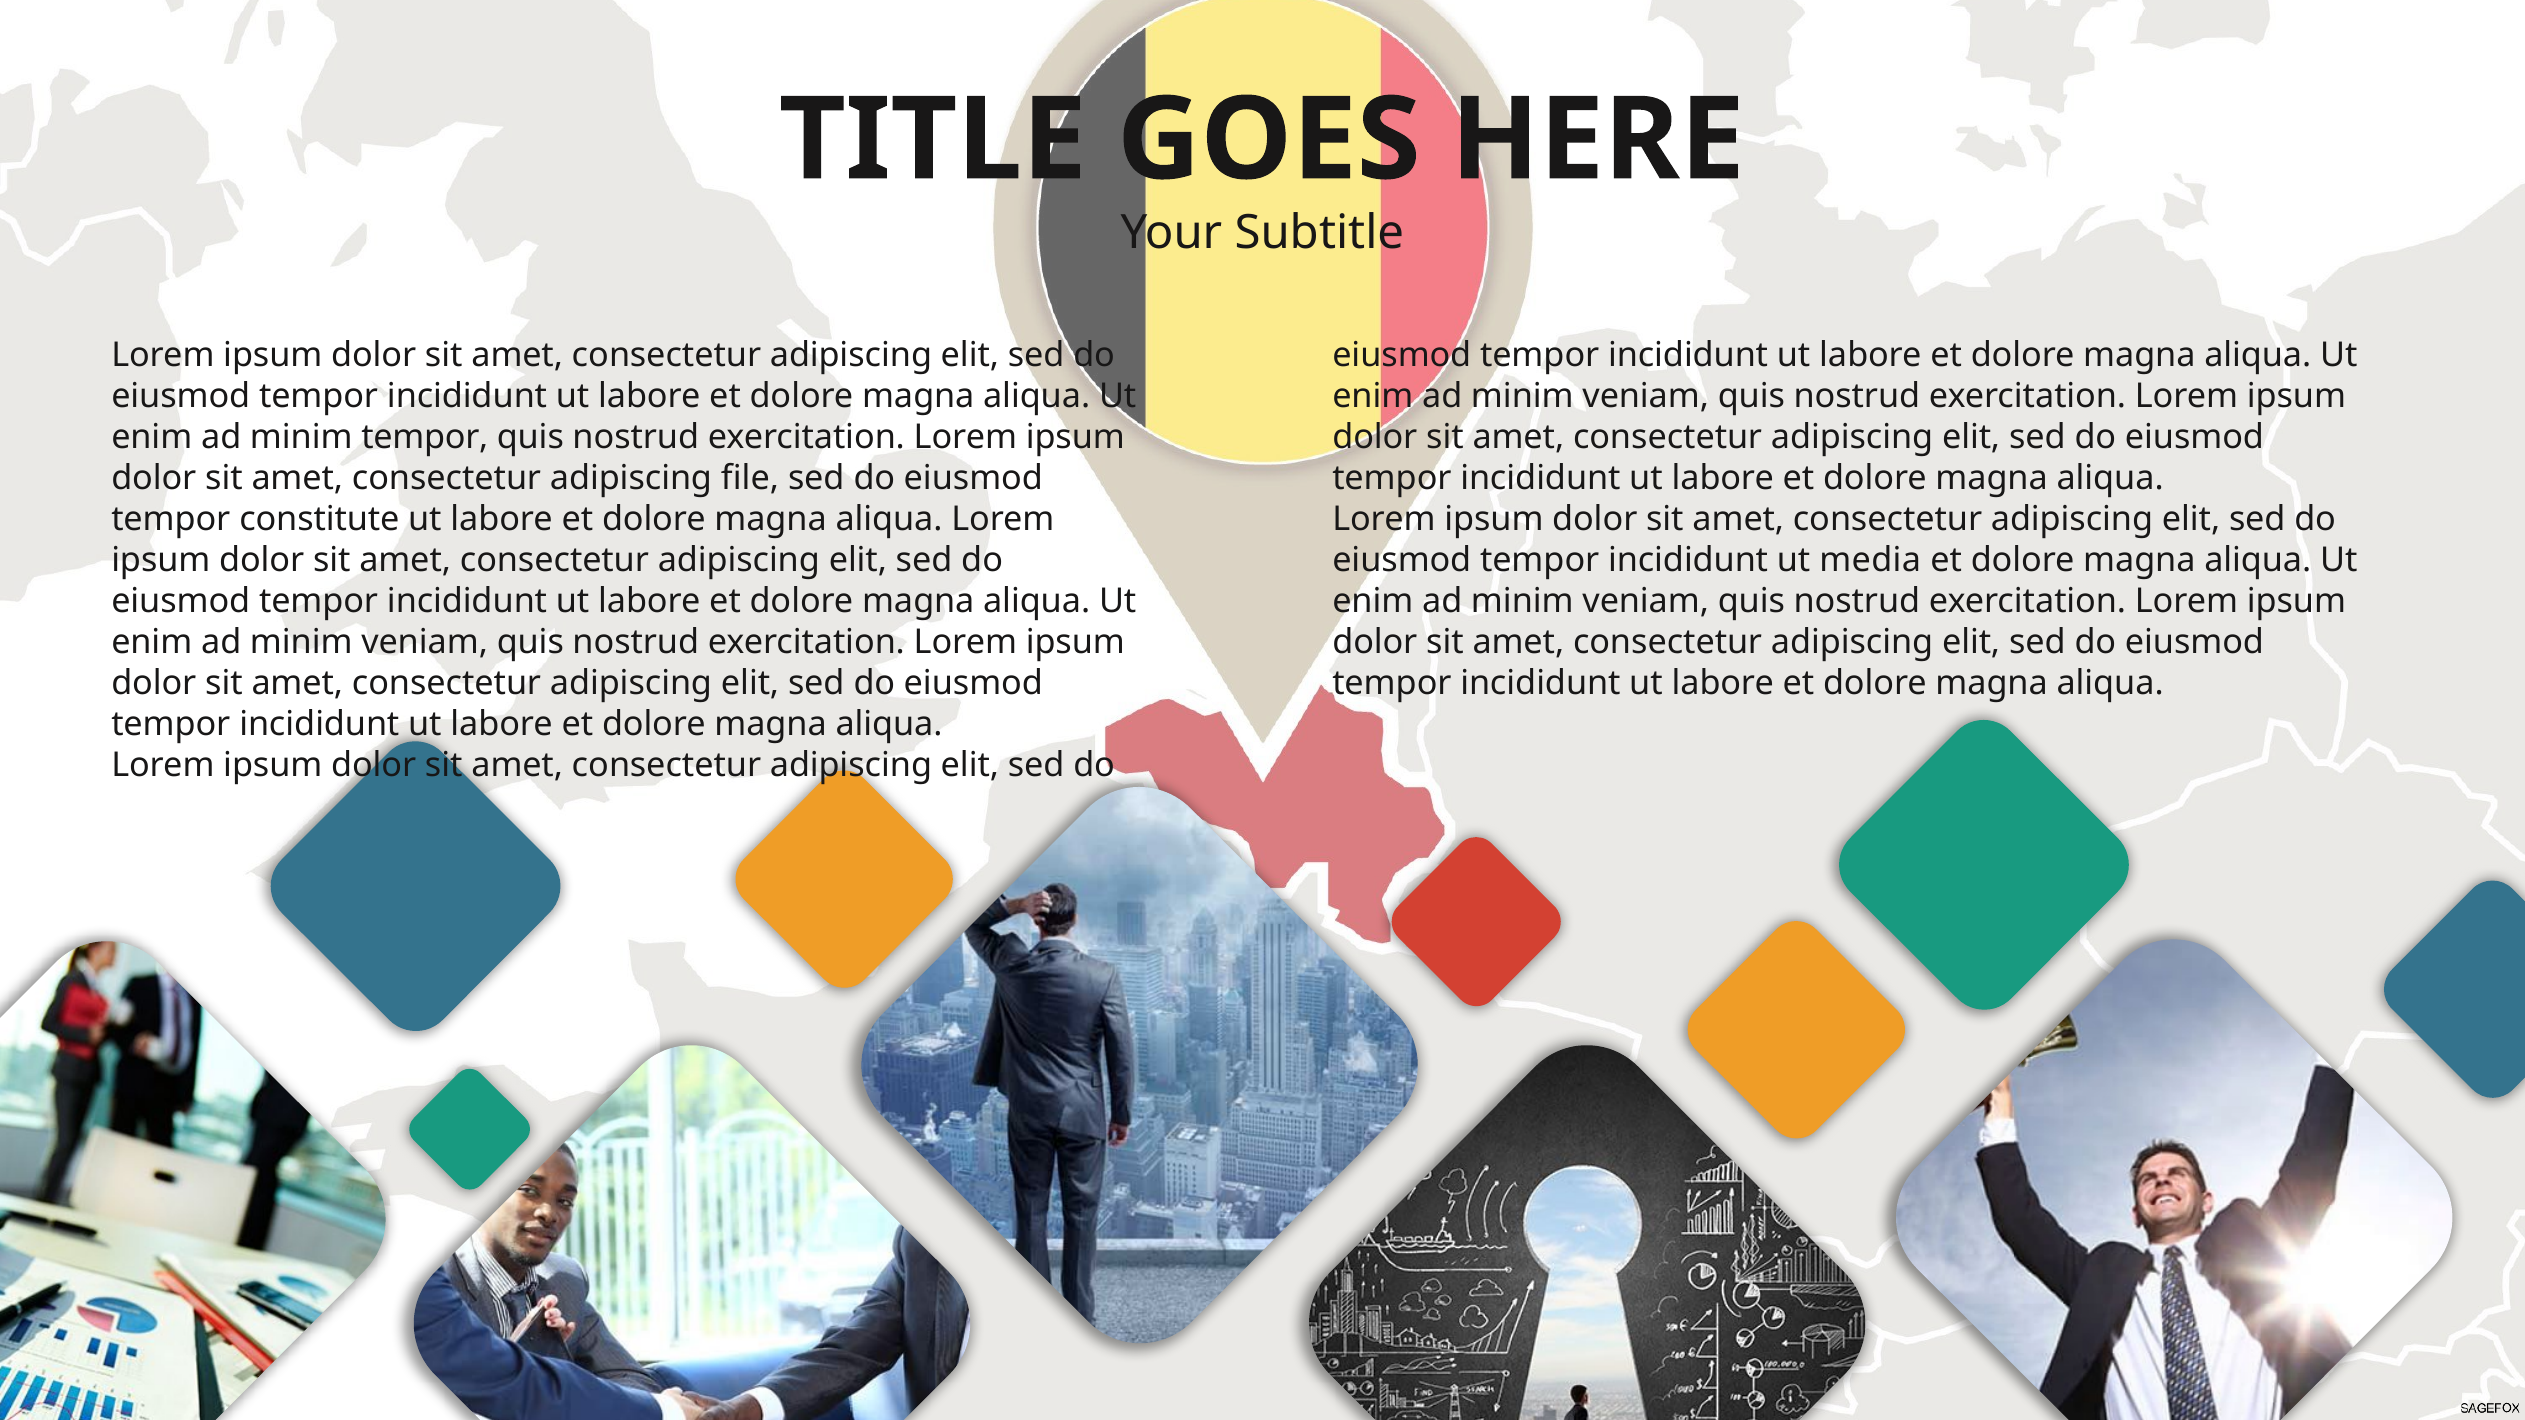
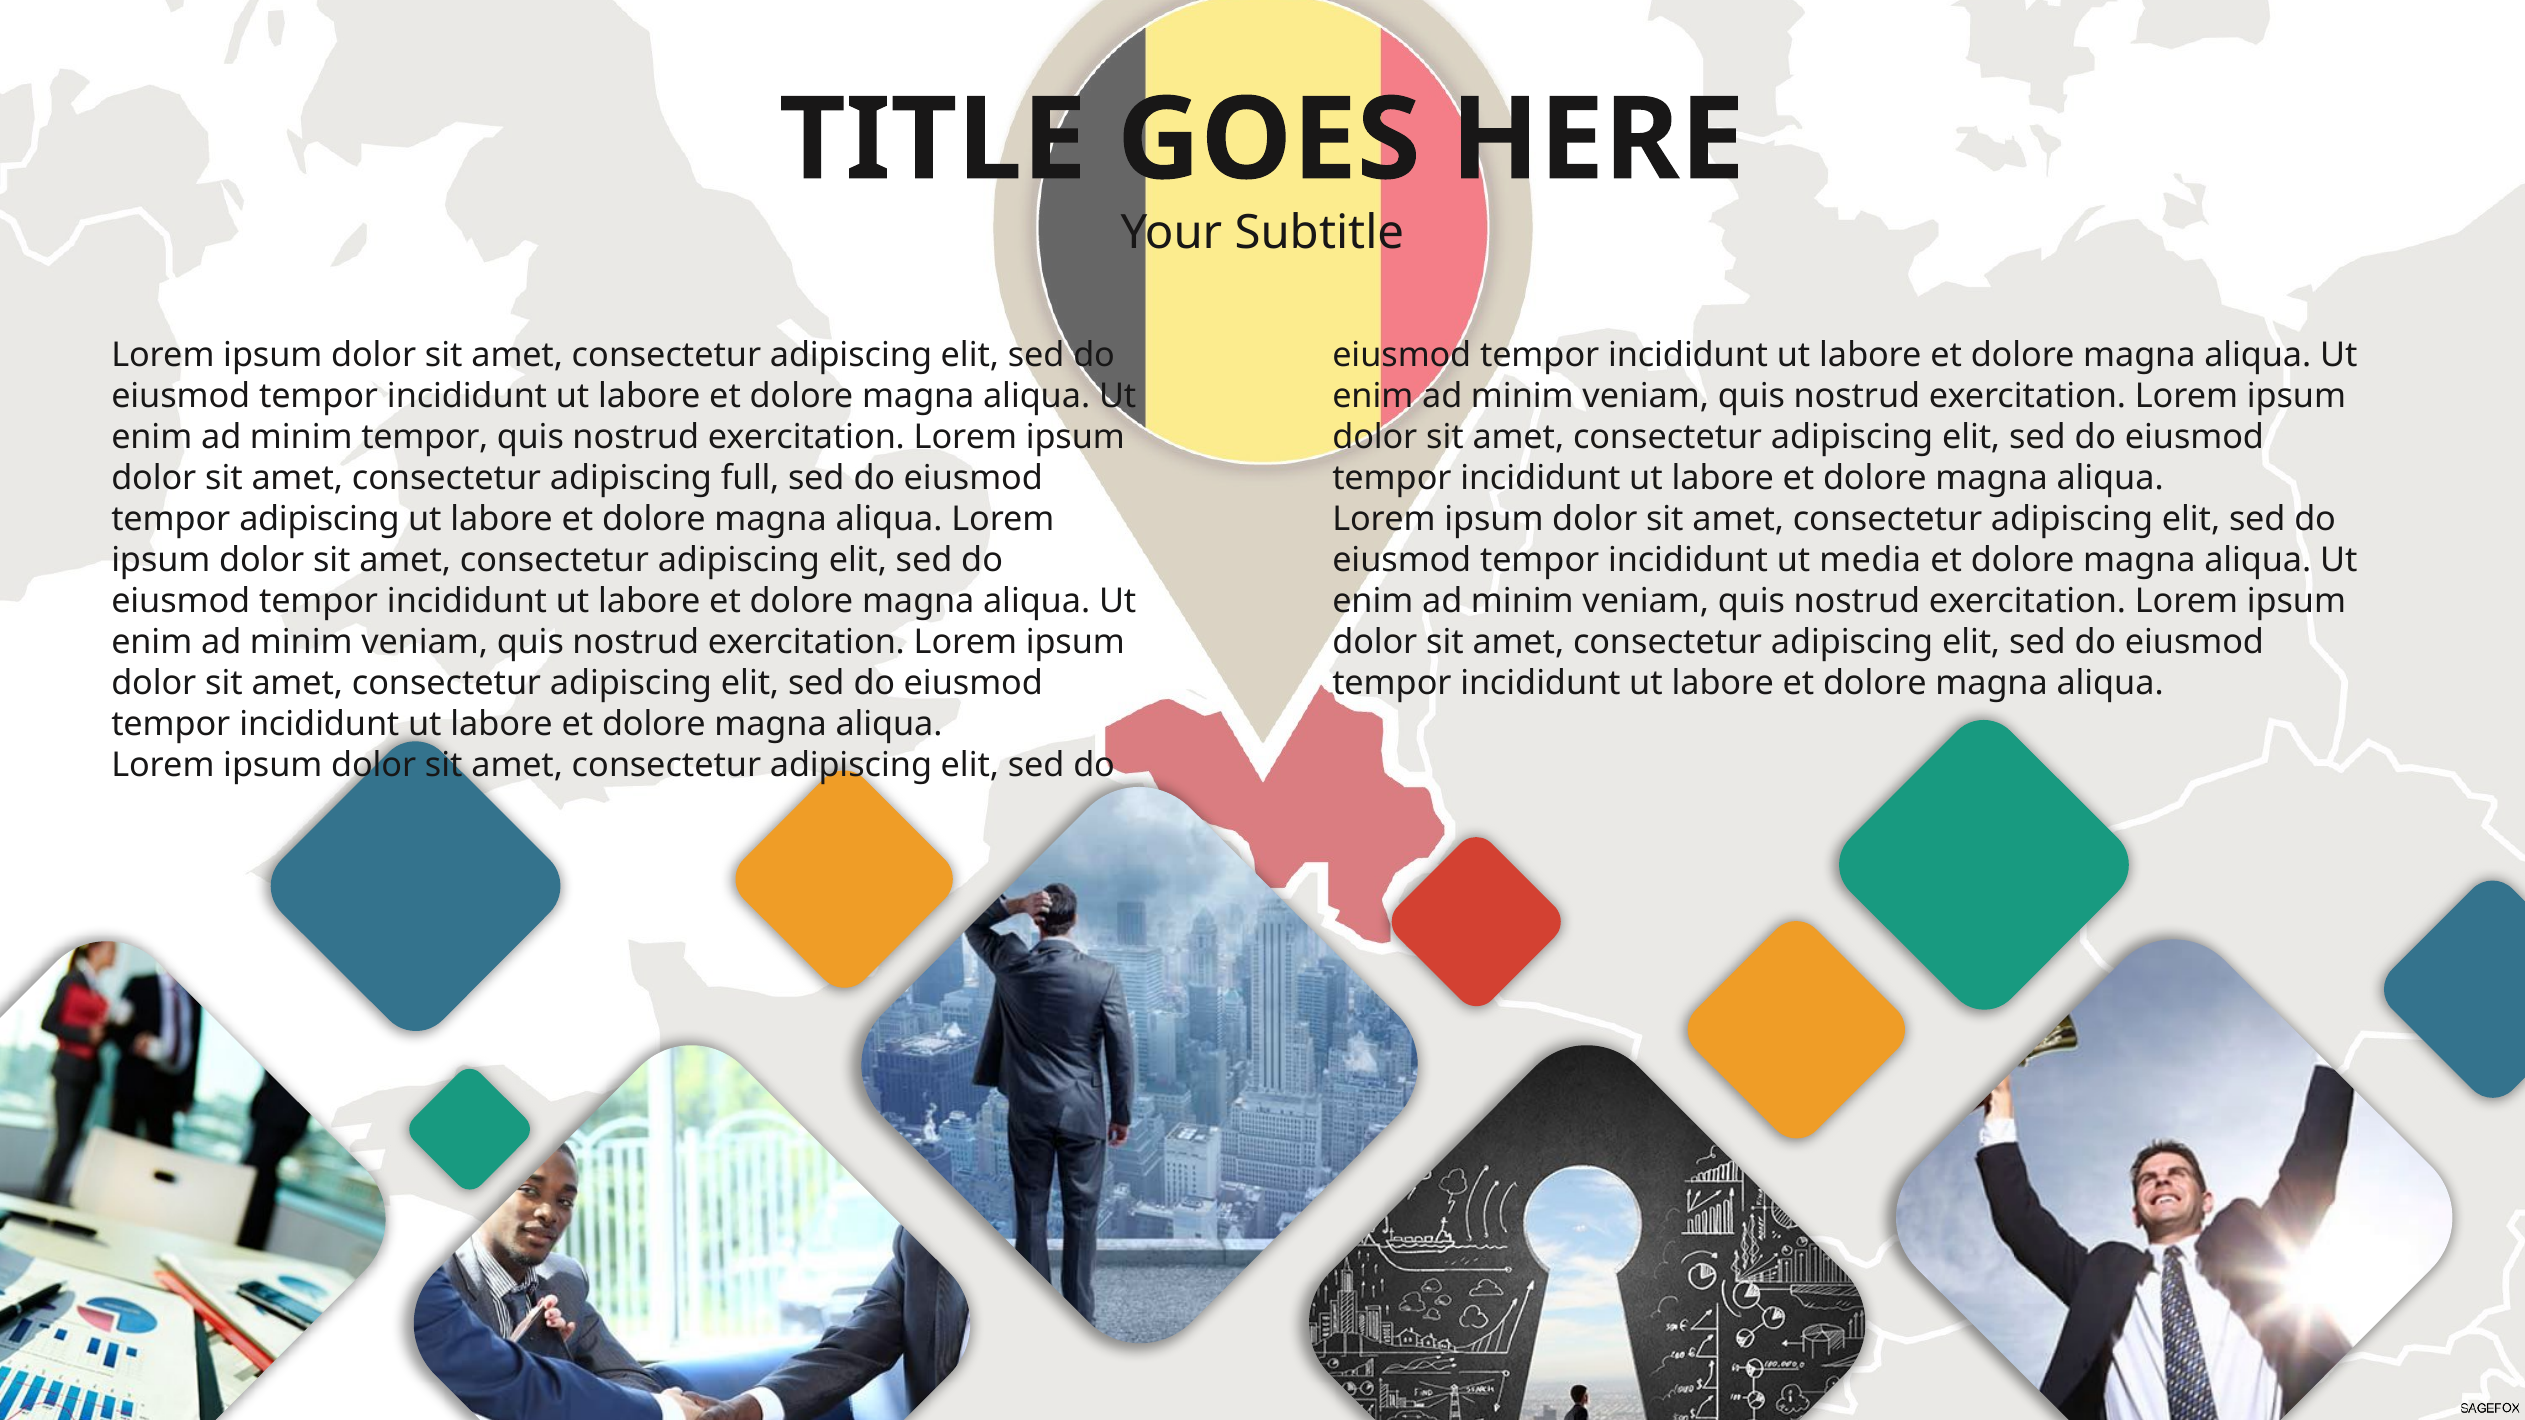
file: file -> full (750, 478)
tempor constitute: constitute -> adipiscing (319, 519)
